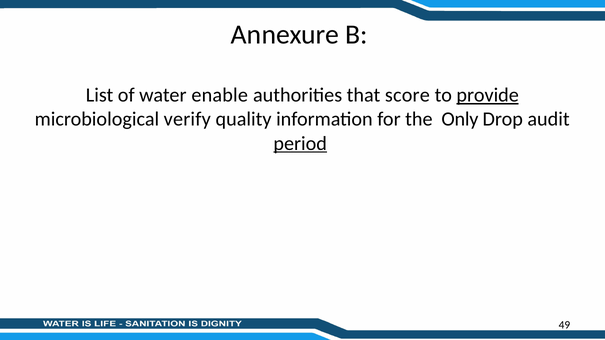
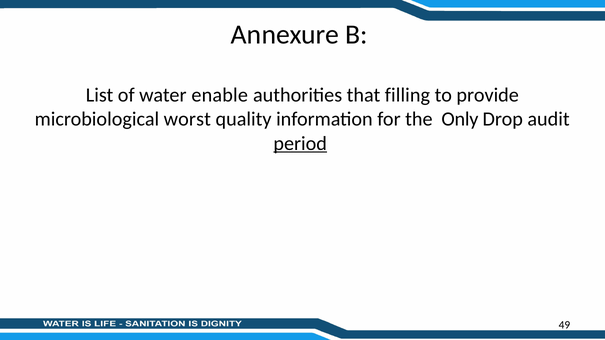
score: score -> filling (407, 95)
provide underline: present -> none (488, 95)
verify: verify -> worst (187, 119)
